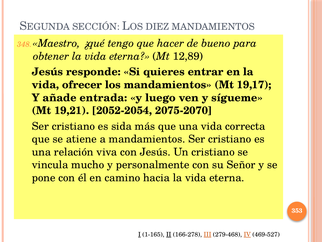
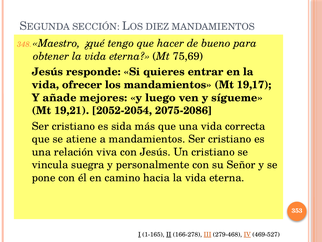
12,89: 12,89 -> 75,69 (188, 56)
entrada: entrada -> mejores (103, 98)
2075-2070: 2075-2070 -> 2075-2086 (184, 110)
mucho: mucho -> suegra (88, 165)
